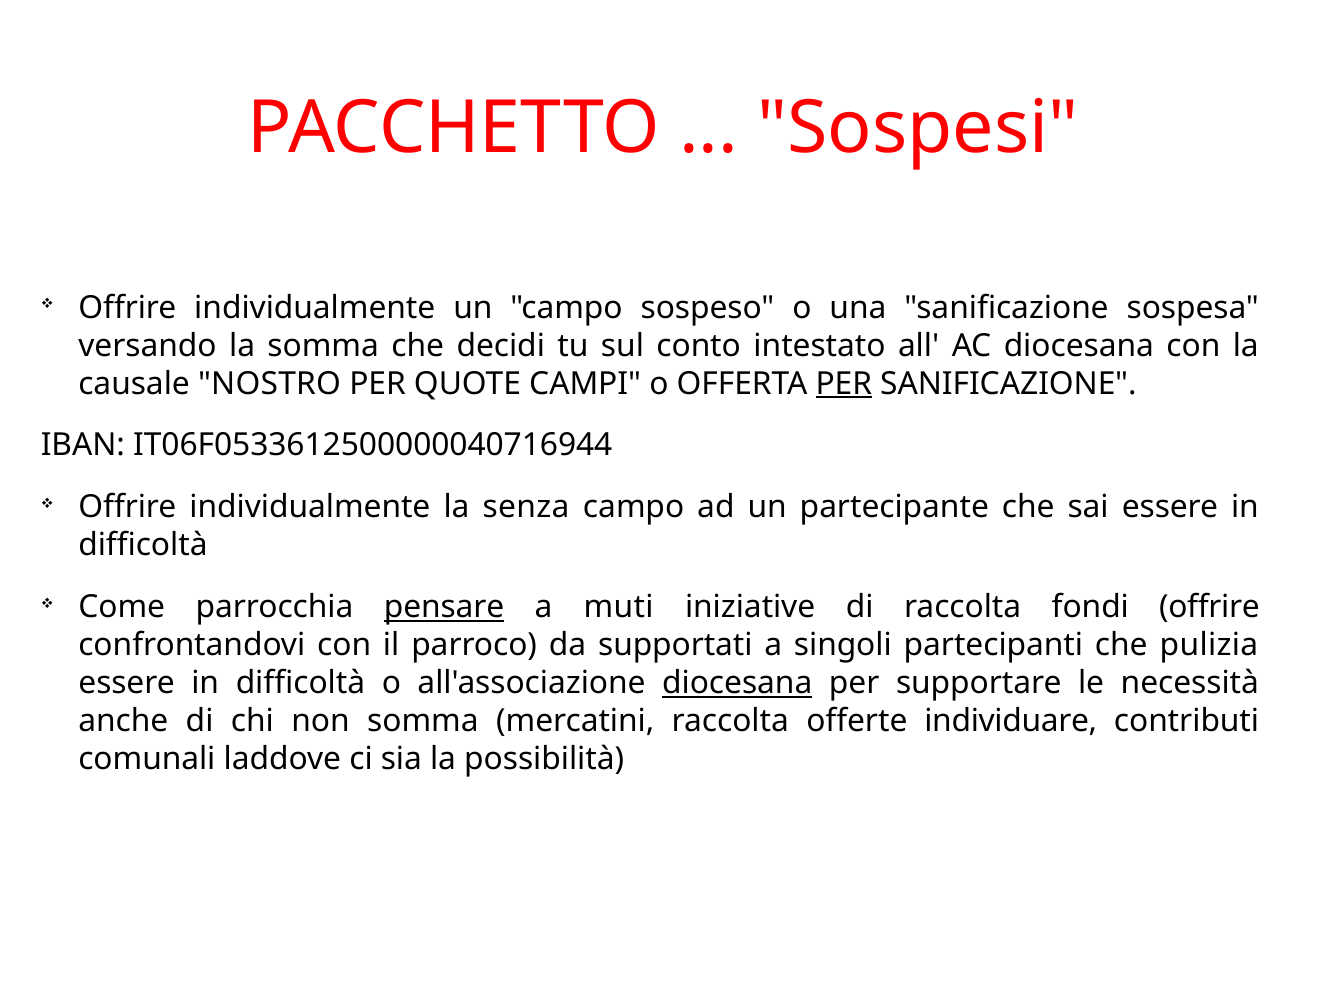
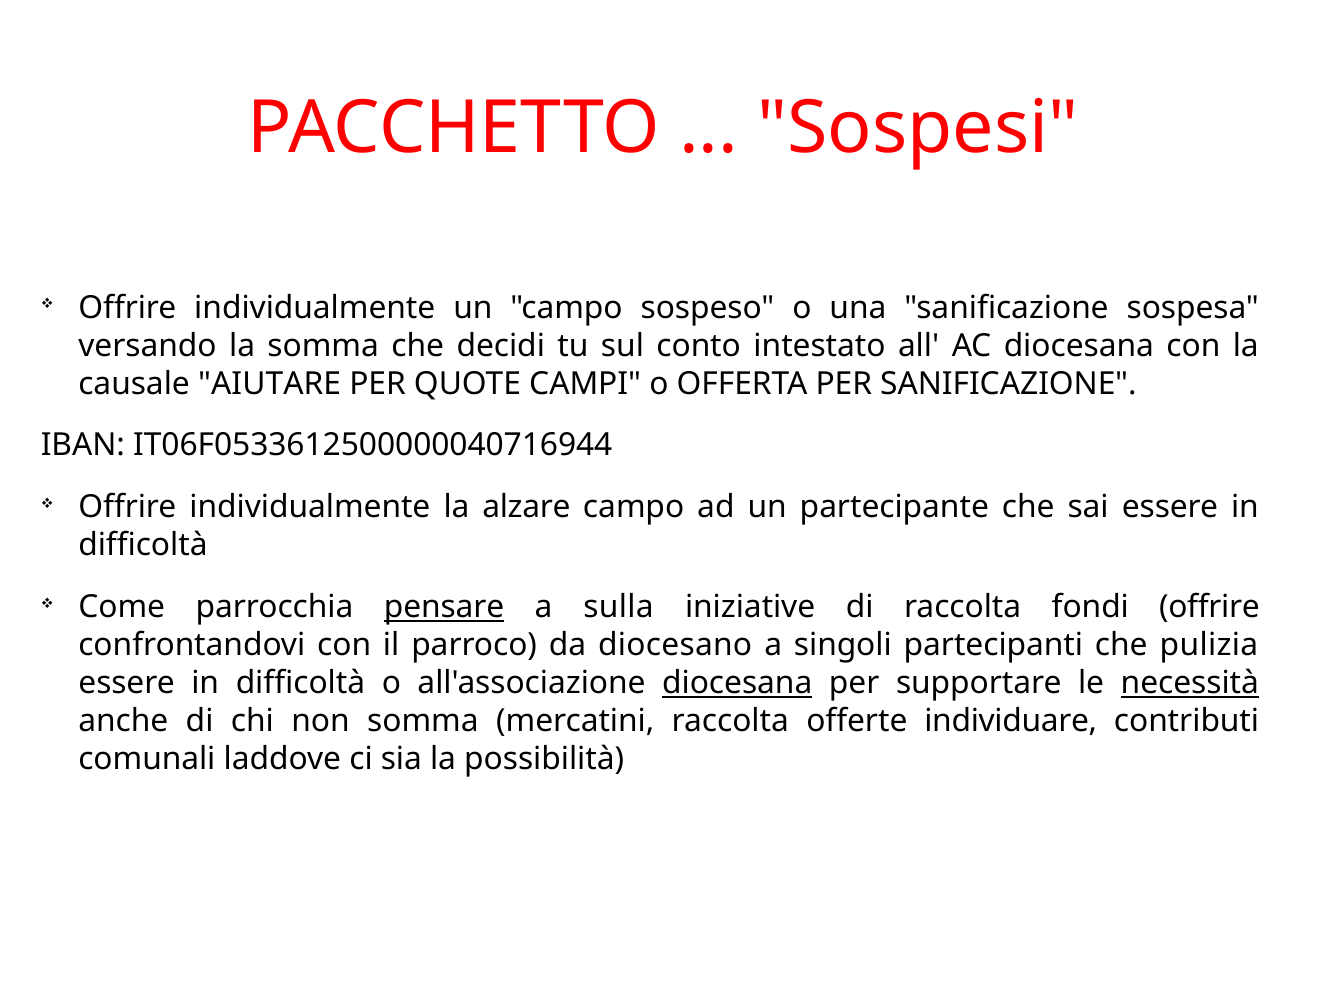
NOSTRO: NOSTRO -> AIUTARE (270, 384)
PER underline: present -> none (844, 384)
senza: senza -> alzare (526, 507)
muti: muti -> sulla (619, 607)
supportati: supportati -> diocesano (675, 645)
necessità underline: none -> present (1190, 683)
